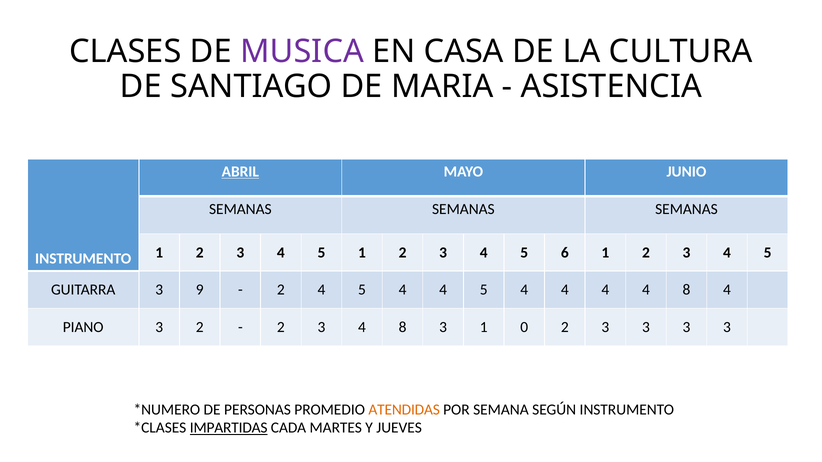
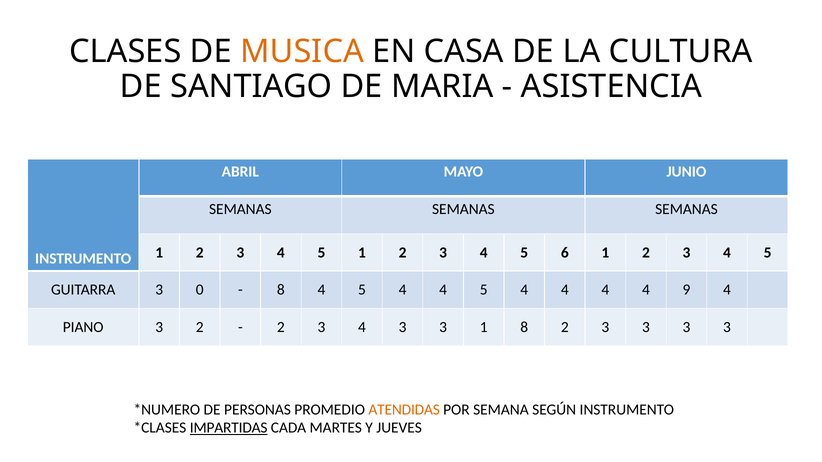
MUSICA colour: purple -> orange (302, 51)
ABRIL underline: present -> none (240, 172)
9: 9 -> 0 (200, 290)
2: 2 -> 8 (281, 290)
4 4 8: 8 -> 9 (686, 290)
3 4 8: 8 -> 3 (403, 327)
1 0: 0 -> 8 (524, 327)
